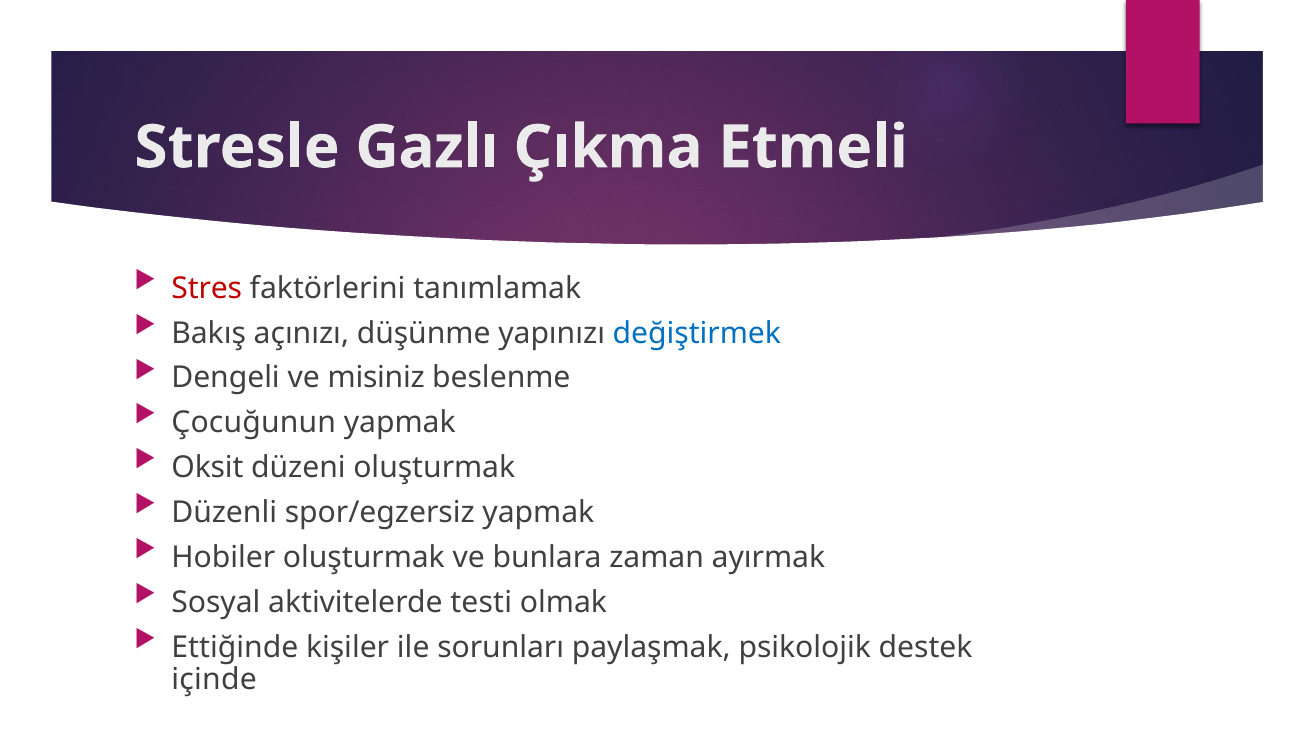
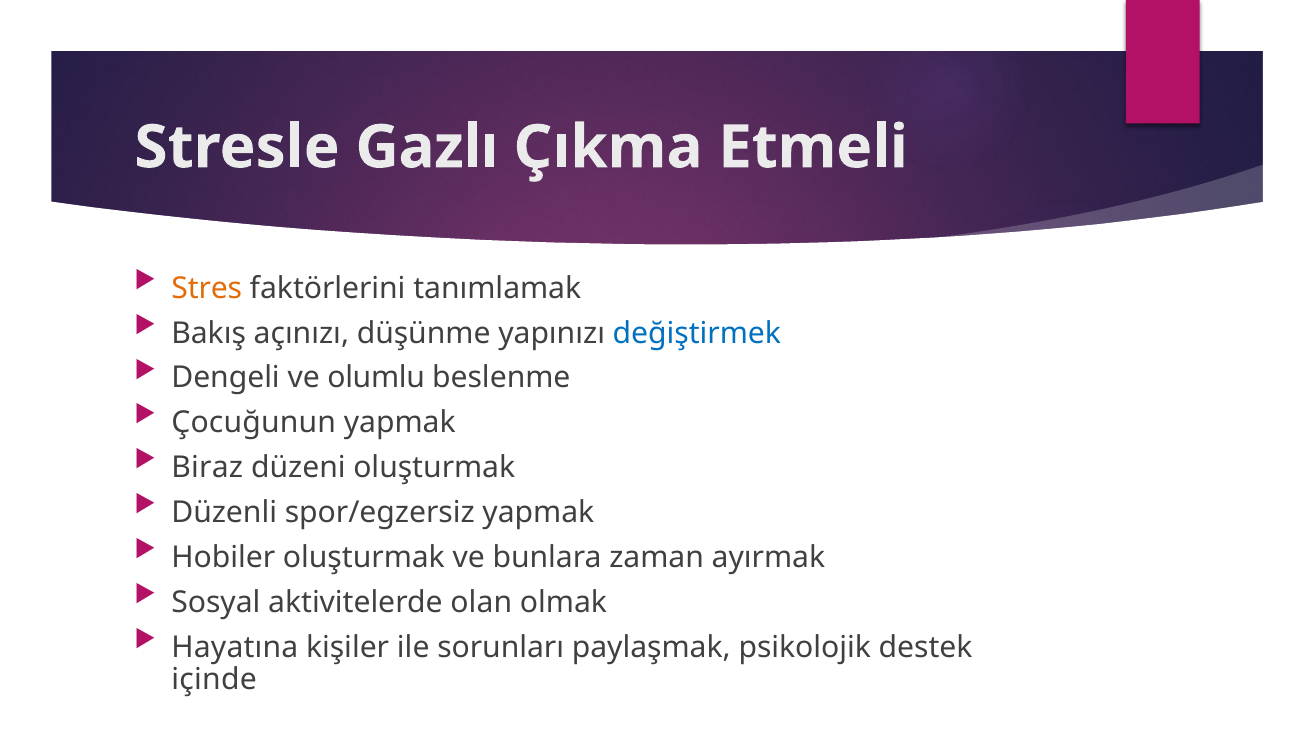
Stres colour: red -> orange (207, 288)
misiniz: misiniz -> olumlu (376, 378)
Oksit: Oksit -> Biraz (207, 467)
testi: testi -> olan (481, 602)
Ettiğinde: Ettiğinde -> Hayatına (235, 647)
